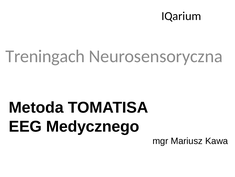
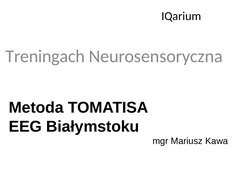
Medycznego: Medycznego -> Białymstoku (93, 126)
